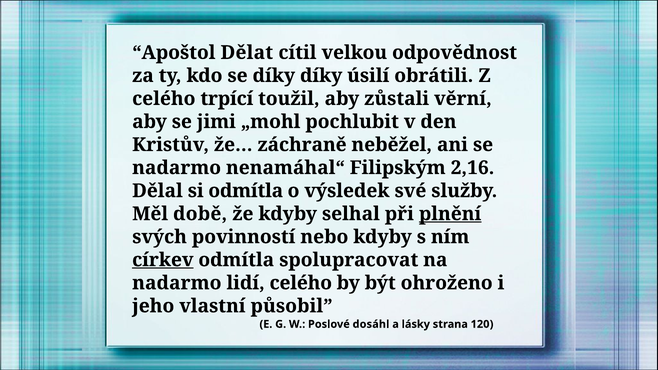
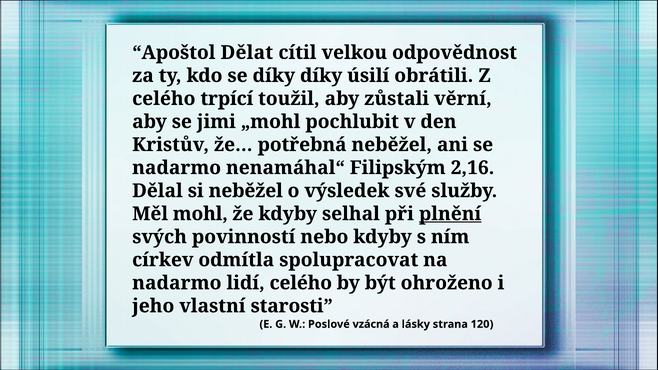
záchraně: záchraně -> potřebná (302, 145)
si odmítla: odmítla -> neběžel (246, 191)
době: době -> mohl (200, 214)
církev underline: present -> none (163, 260)
působil: působil -> starosti (292, 306)
dosáhl: dosáhl -> vzácná (371, 324)
